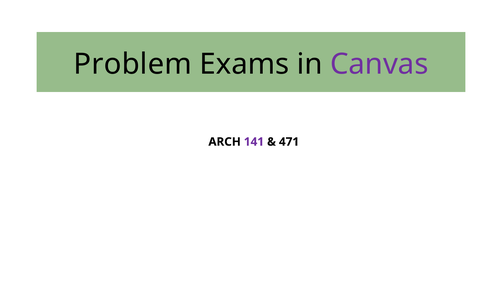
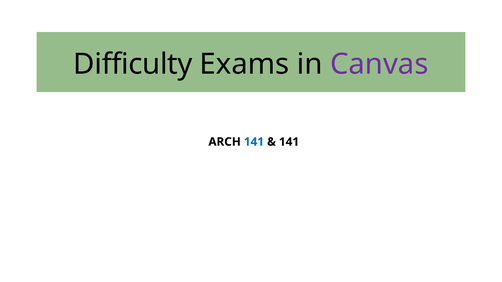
Problem: Problem -> Difficulty (133, 64)
141 colour: purple -> blue (254, 142)
471: 471 -> 141 (289, 142)
